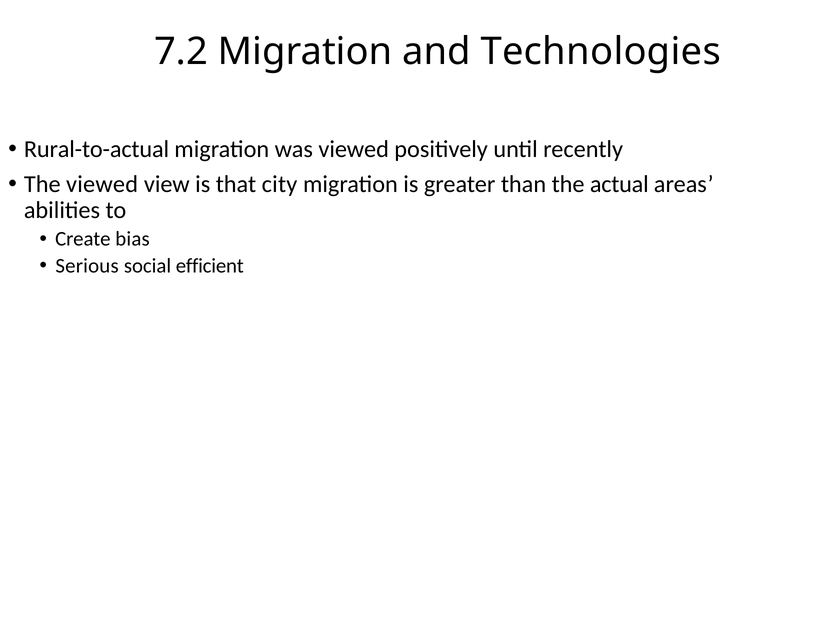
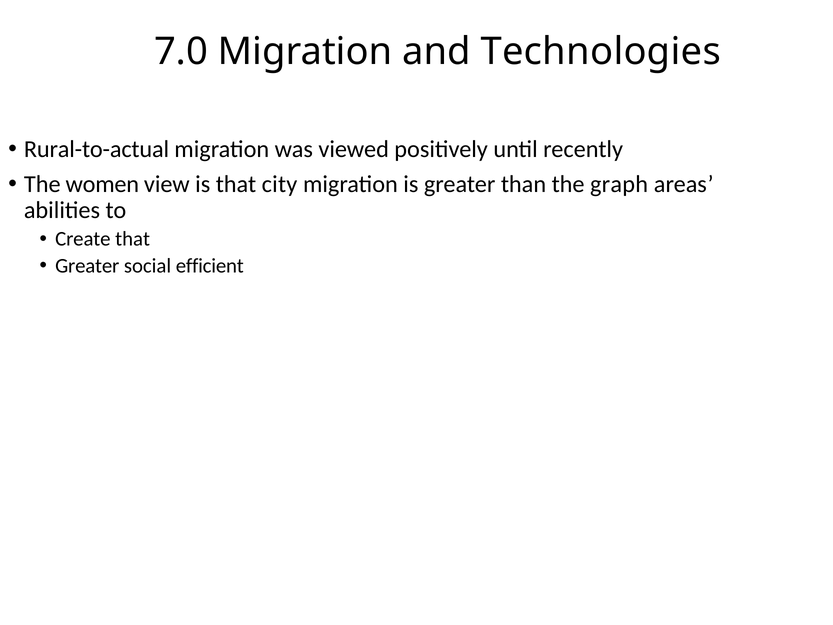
7.2: 7.2 -> 7.0 (181, 52)
The viewed: viewed -> women (102, 184)
actual: actual -> graph (619, 184)
Create bias: bias -> that (133, 239)
Serious: Serious -> Greater (87, 266)
